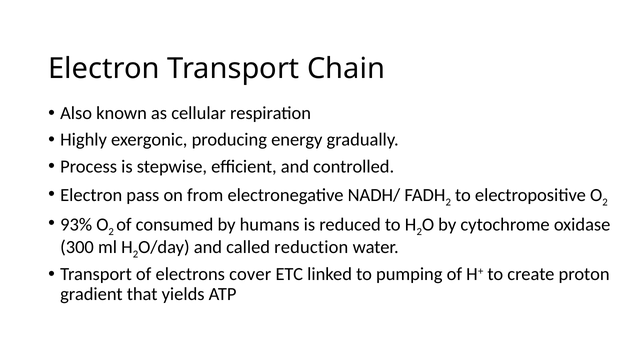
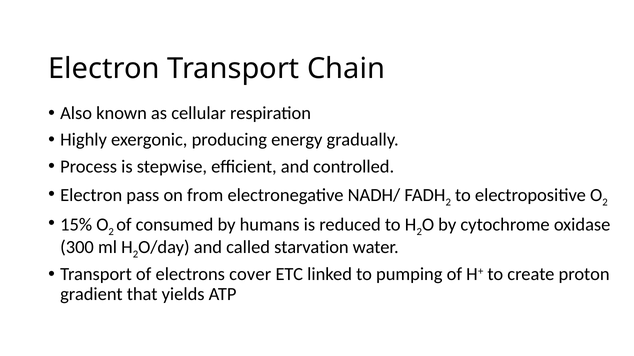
93%: 93% -> 15% (76, 225)
reduction: reduction -> starvation (311, 248)
